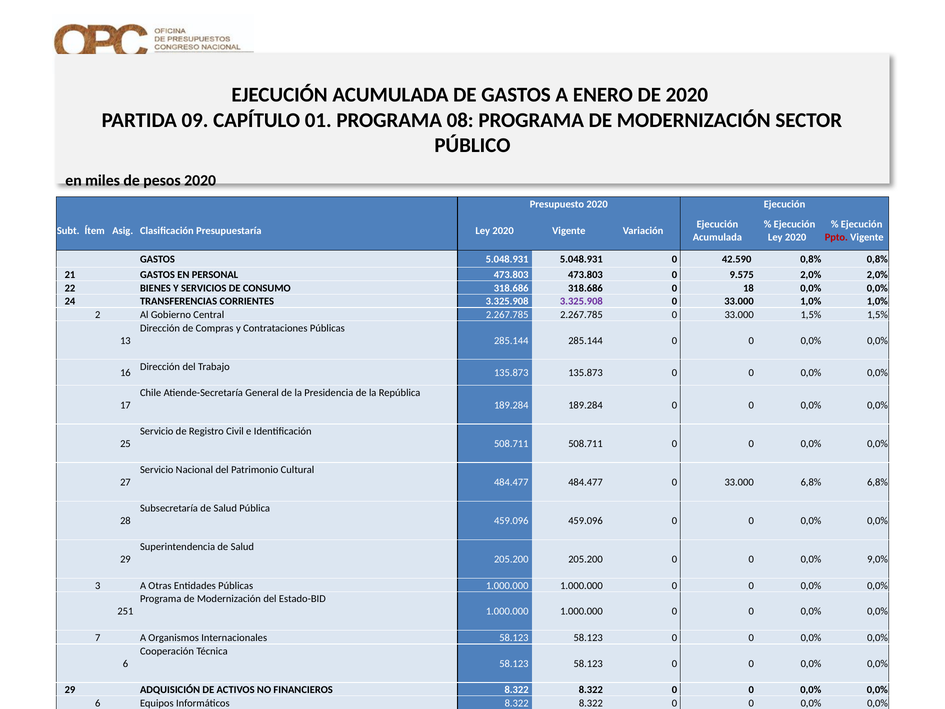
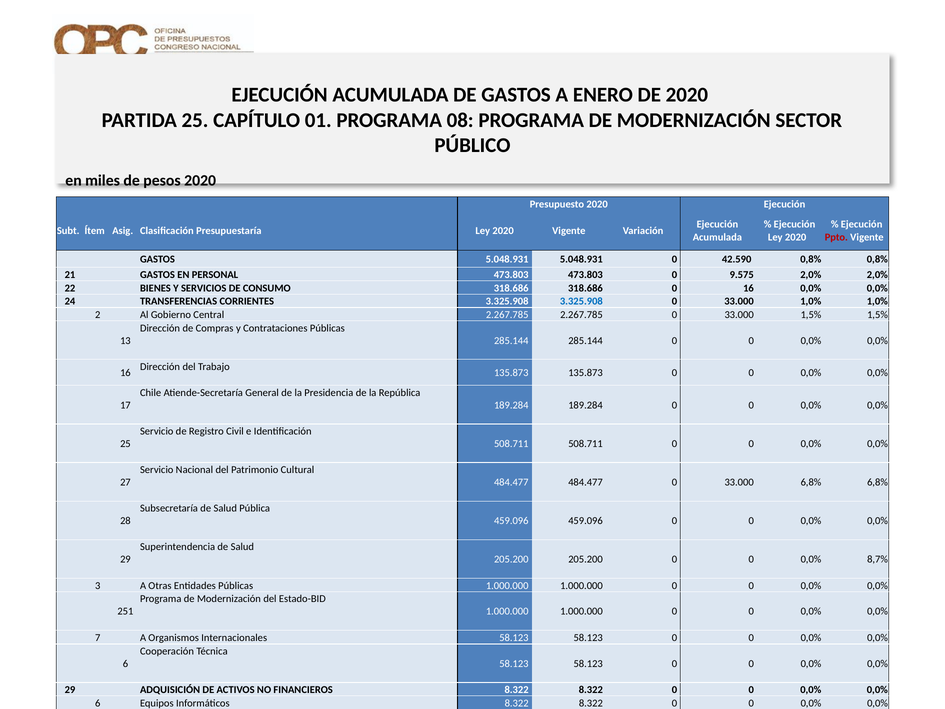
PARTIDA 09: 09 -> 25 (195, 120)
0 18: 18 -> 16 (749, 288)
3.325.908 colour: purple -> blue (581, 301)
9,0%: 9,0% -> 8,7% (878, 559)
